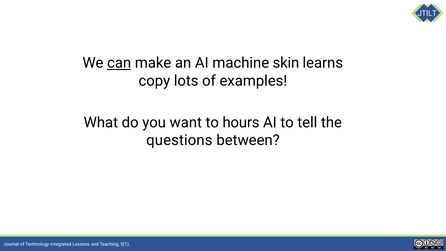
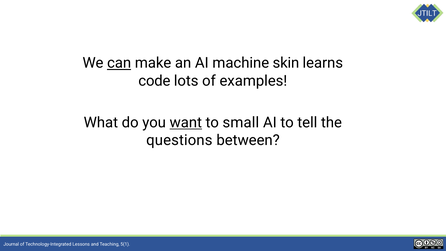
copy: copy -> code (154, 81)
want underline: none -> present (186, 123)
hours: hours -> small (241, 123)
